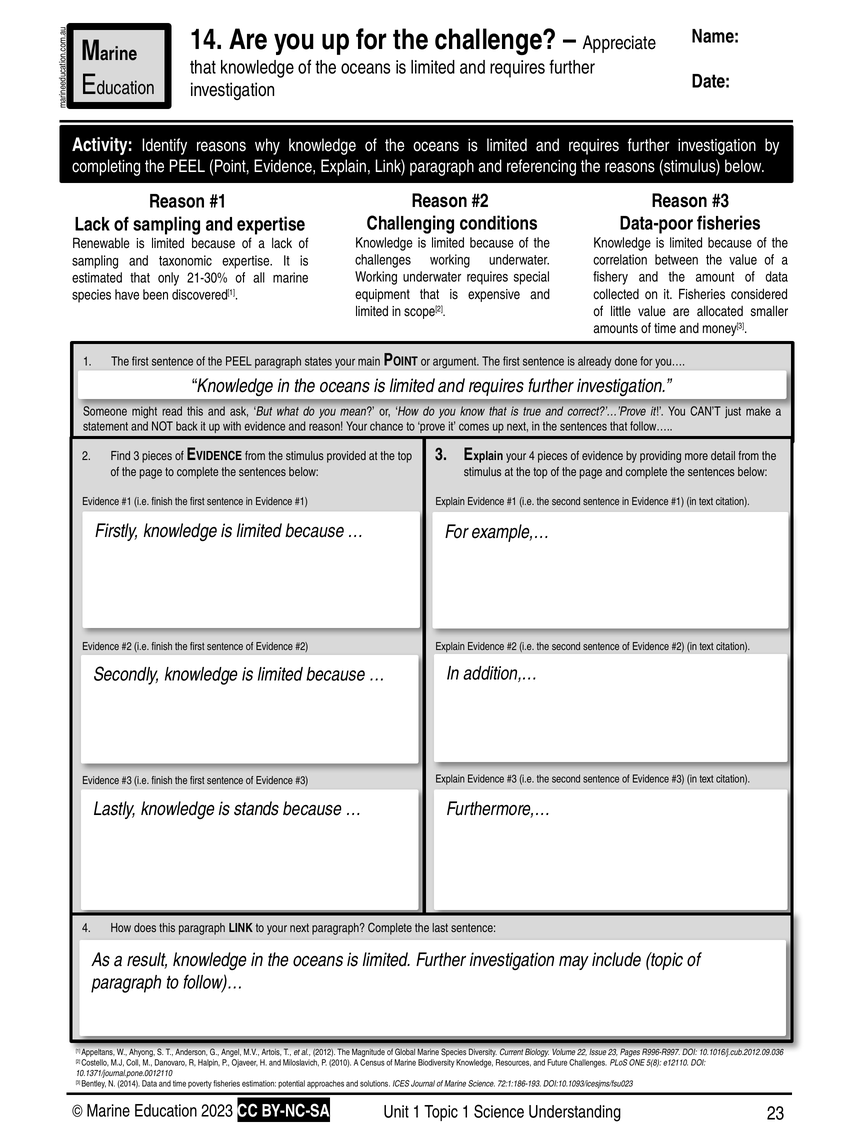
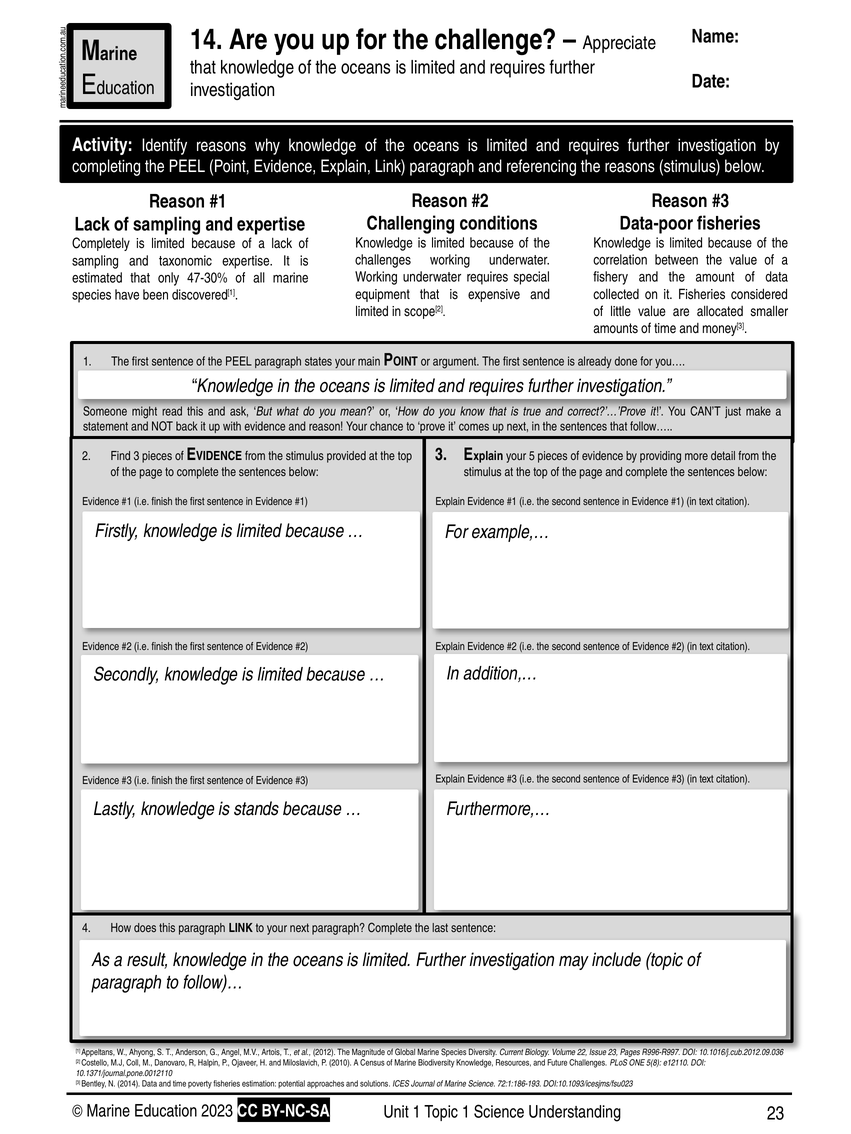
Renewable: Renewable -> Completely (101, 244)
21-30%: 21-30% -> 47-30% (207, 278)
your 4: 4 -> 5 (532, 456)
